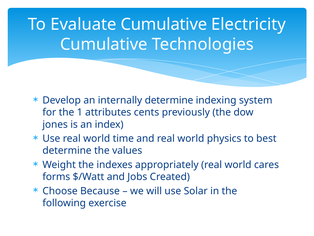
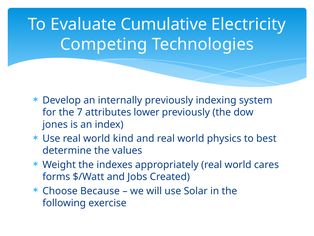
Cumulative: Cumulative -> Competing (104, 44)
internally determine: determine -> previously (169, 100)
1: 1 -> 7 (80, 112)
cents: cents -> lower (147, 112)
time: time -> kind (123, 138)
